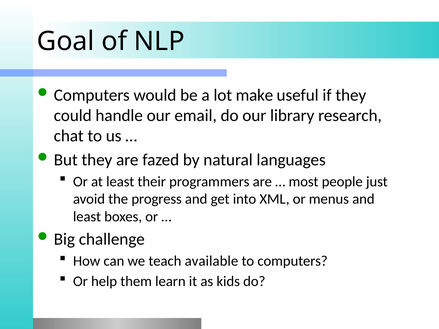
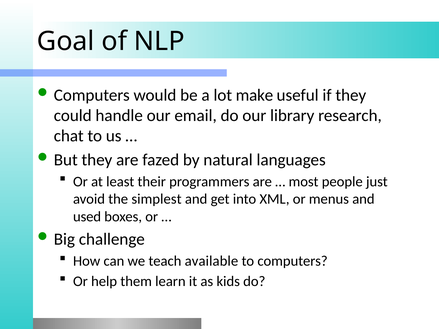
progress: progress -> simplest (156, 199)
least: least -> used (87, 217)
